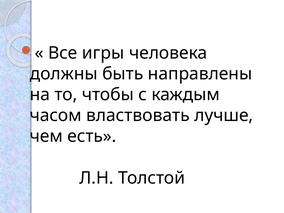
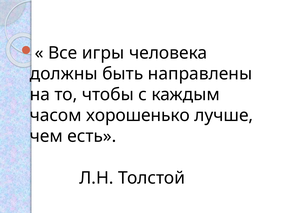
властвовать: властвовать -> хорошенько (138, 115)
